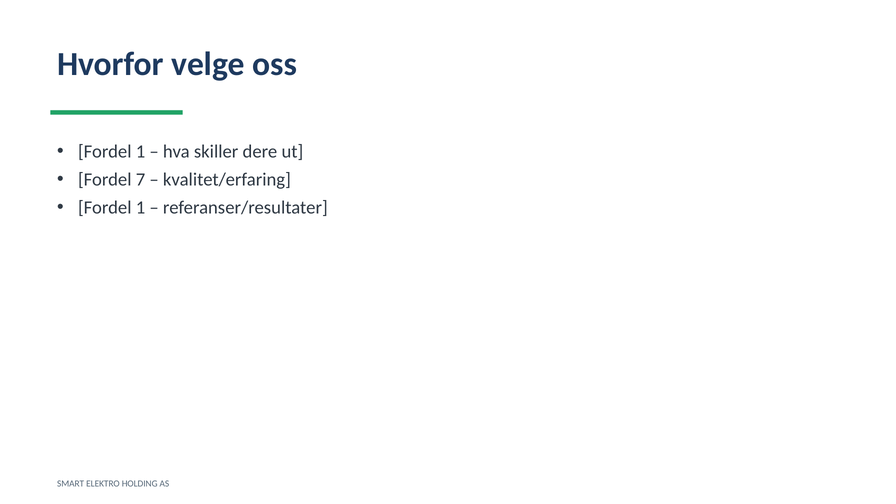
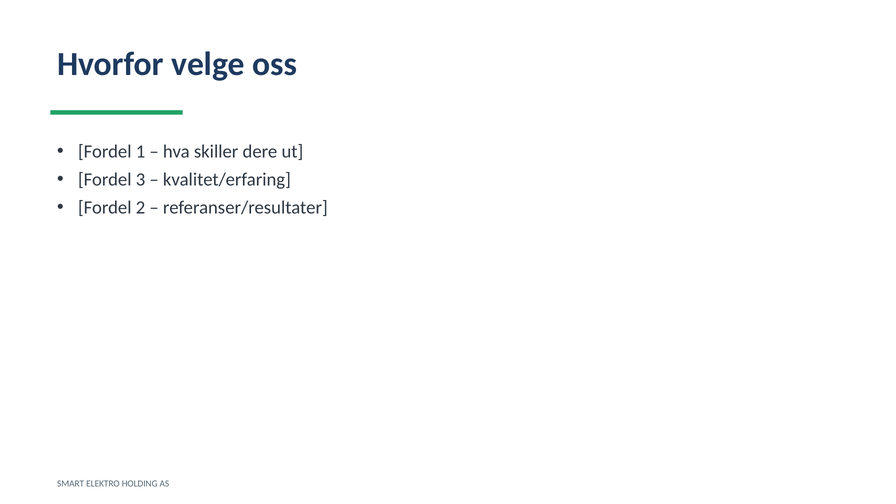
7: 7 -> 3 (141, 180)
1: 1 -> 2 (141, 208)
